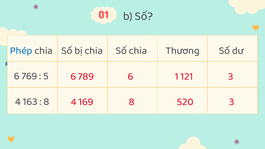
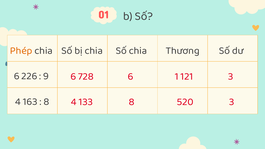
Phép colour: blue -> orange (21, 51)
769: 769 -> 226 (29, 76)
5: 5 -> 9 (46, 76)
789: 789 -> 728 (86, 76)
169: 169 -> 133 (86, 102)
